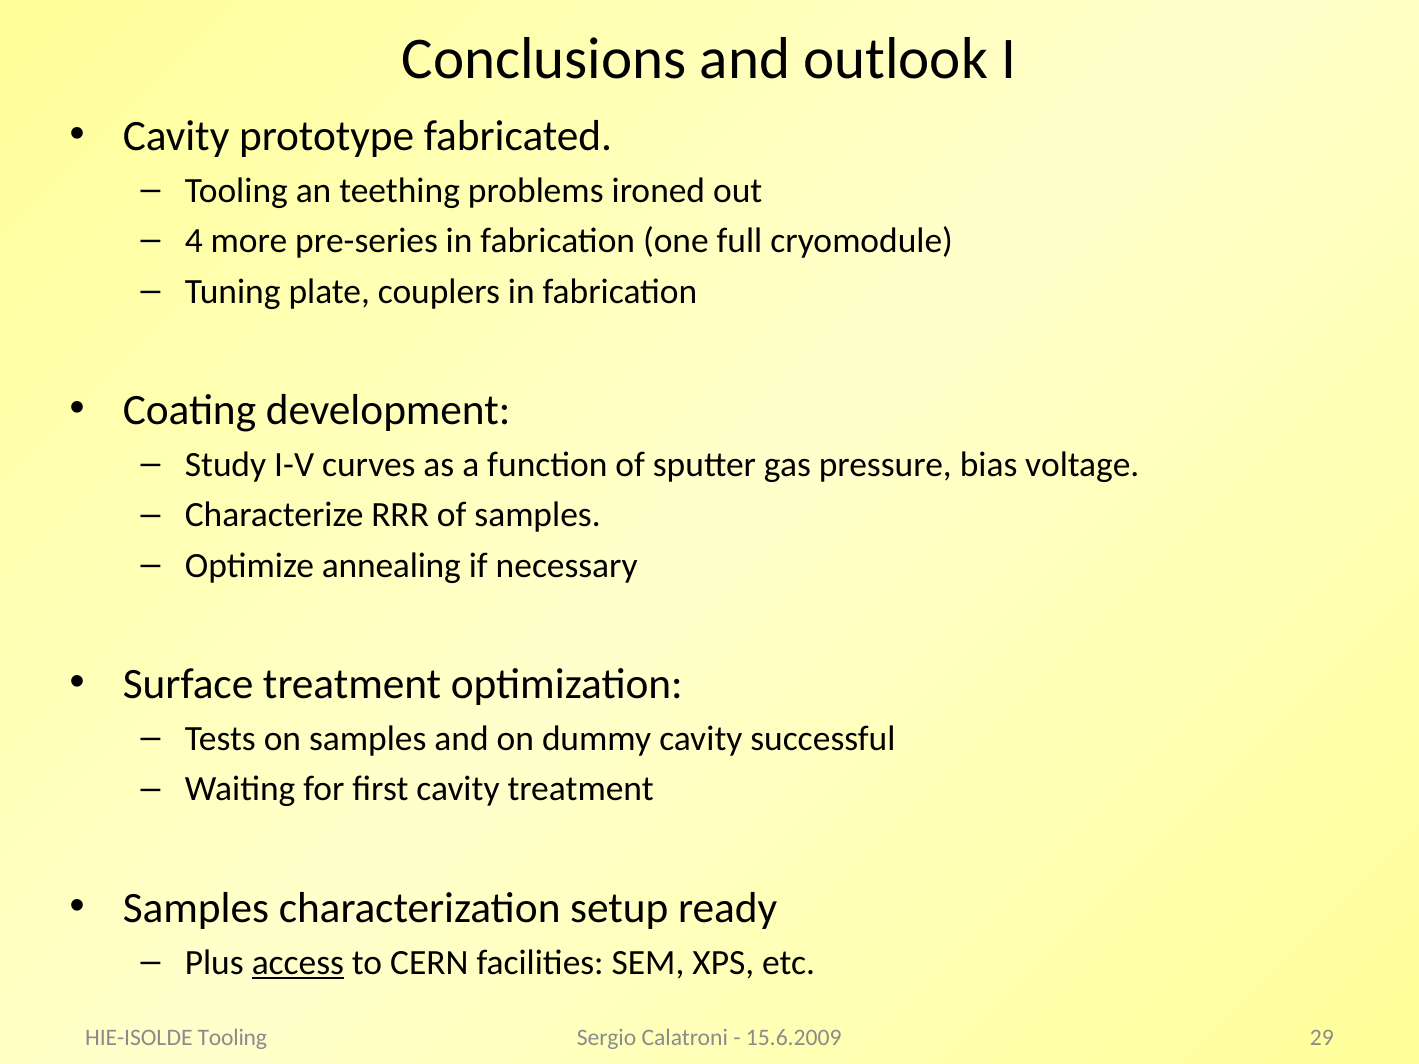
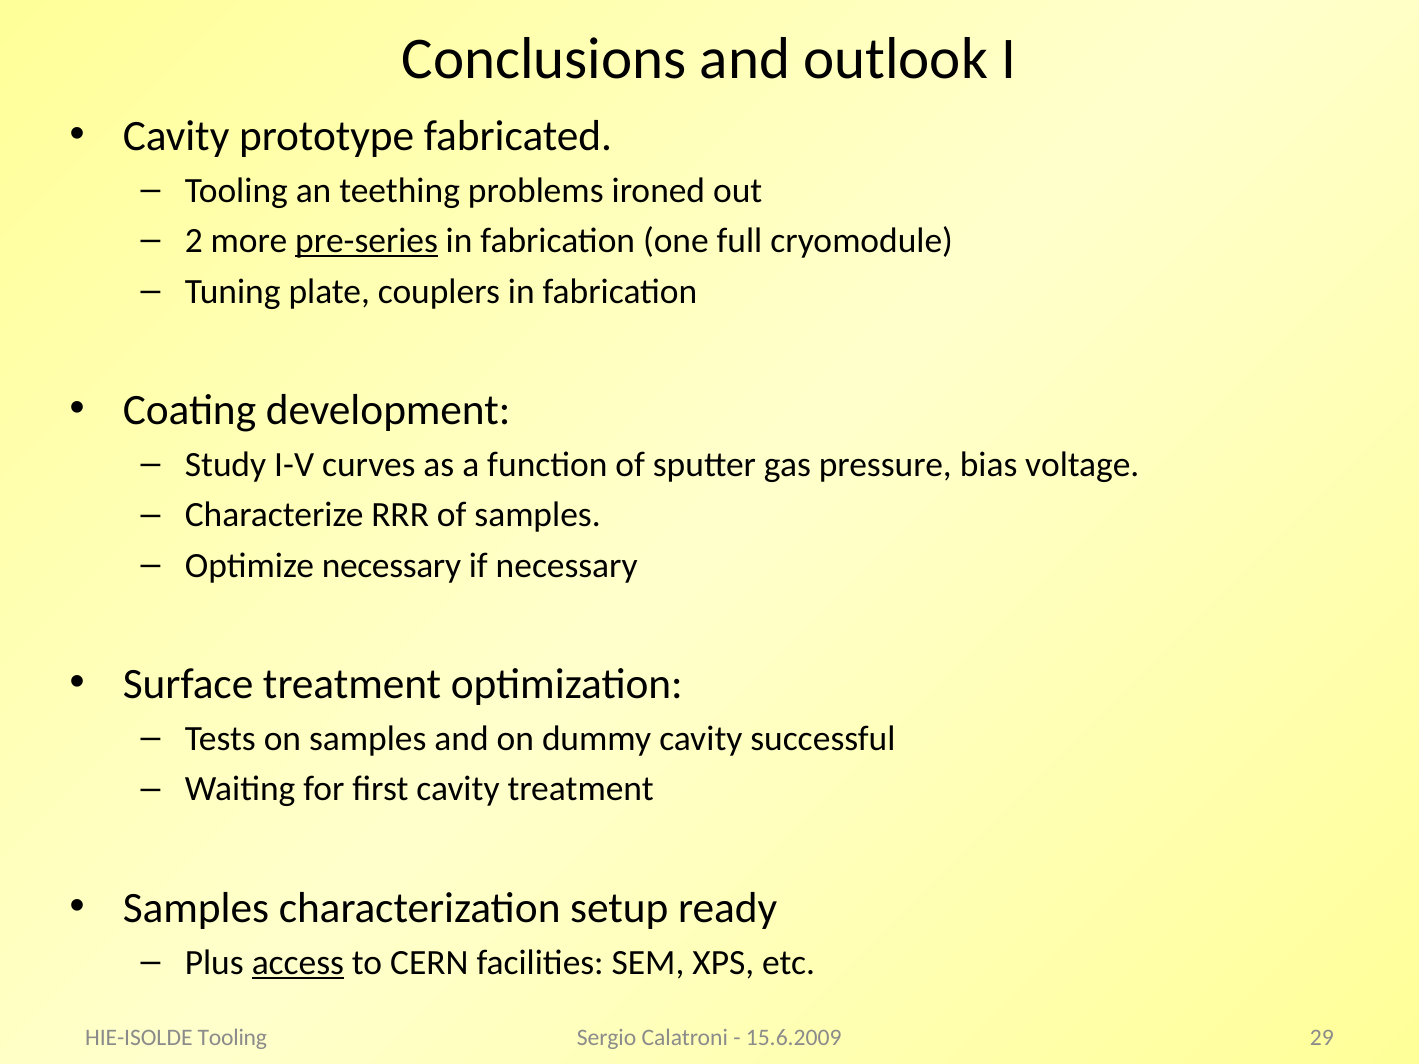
4: 4 -> 2 (194, 241)
pre-series underline: none -> present (367, 241)
Optimize annealing: annealing -> necessary (391, 566)
